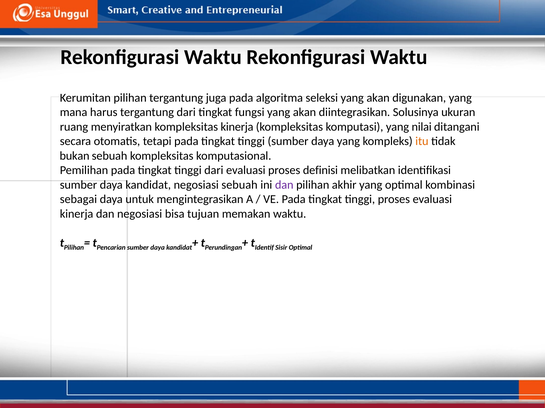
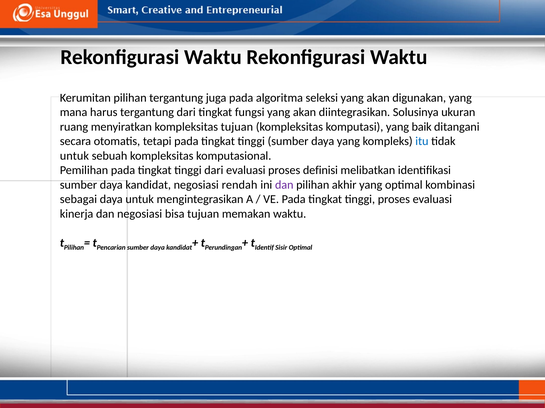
kompleksitas kinerja: kinerja -> tujuan (237, 127)
nilai: nilai -> baik (422, 127)
itu colour: orange -> blue (422, 141)
bukan: bukan -> untuk (74, 156)
negosiasi sebuah: sebuah -> rendah (240, 185)
